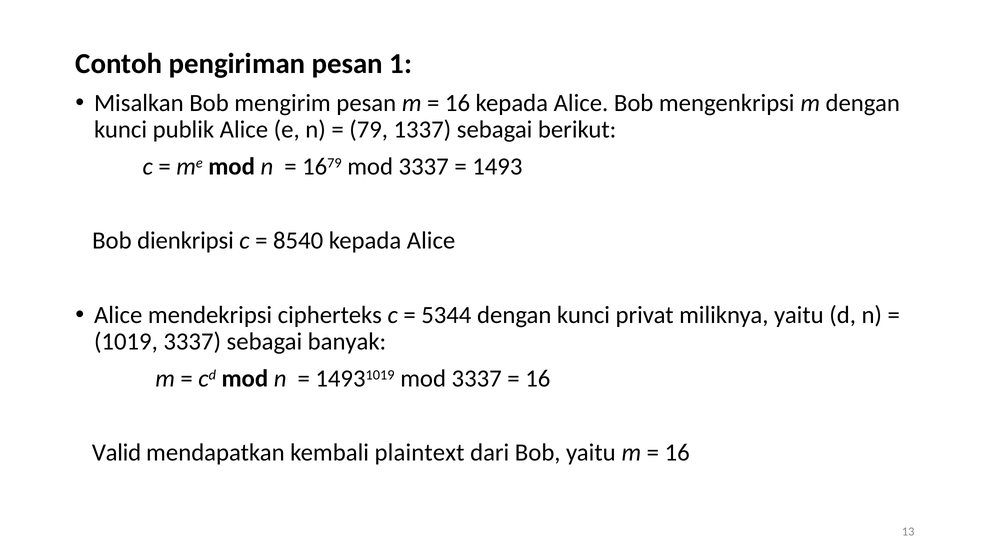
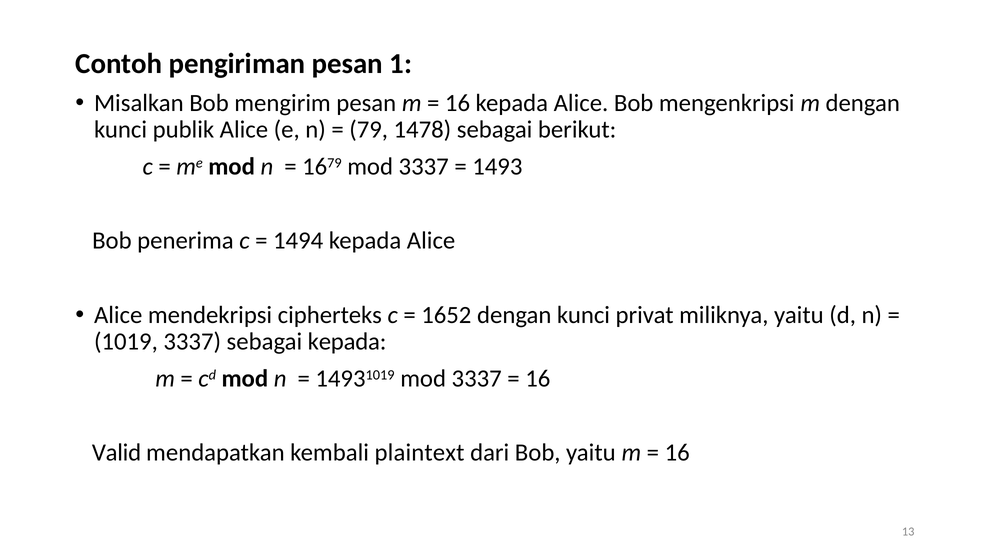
1337: 1337 -> 1478 (422, 130)
dienkripsi: dienkripsi -> penerima (185, 241)
8540: 8540 -> 1494 (298, 241)
5344: 5344 -> 1652 (446, 315)
sebagai banyak: banyak -> kepada (347, 342)
